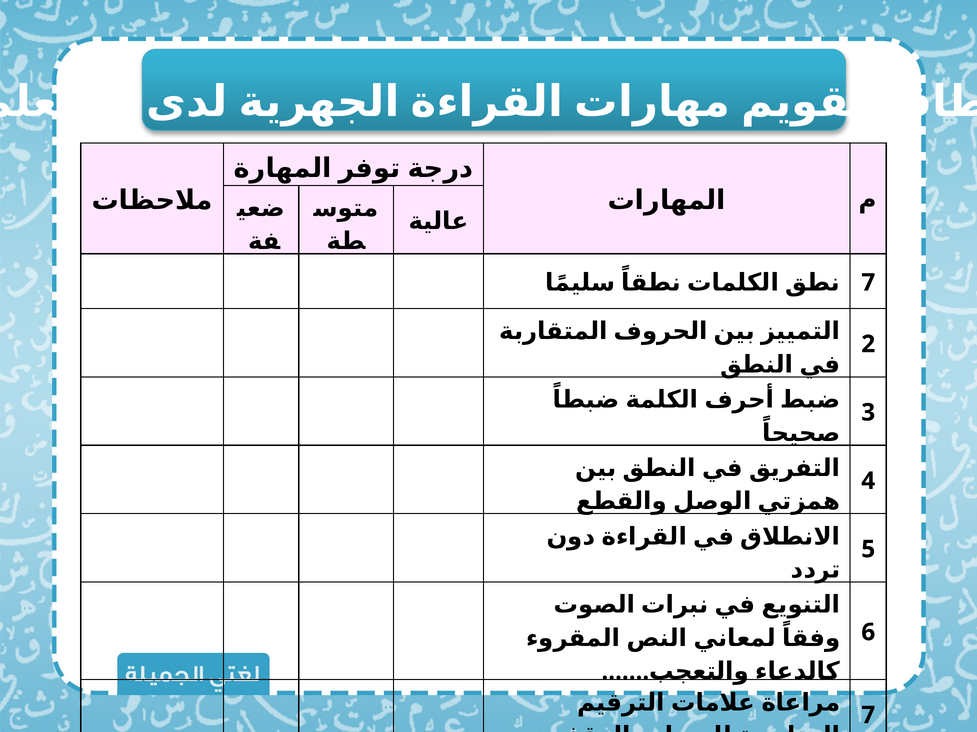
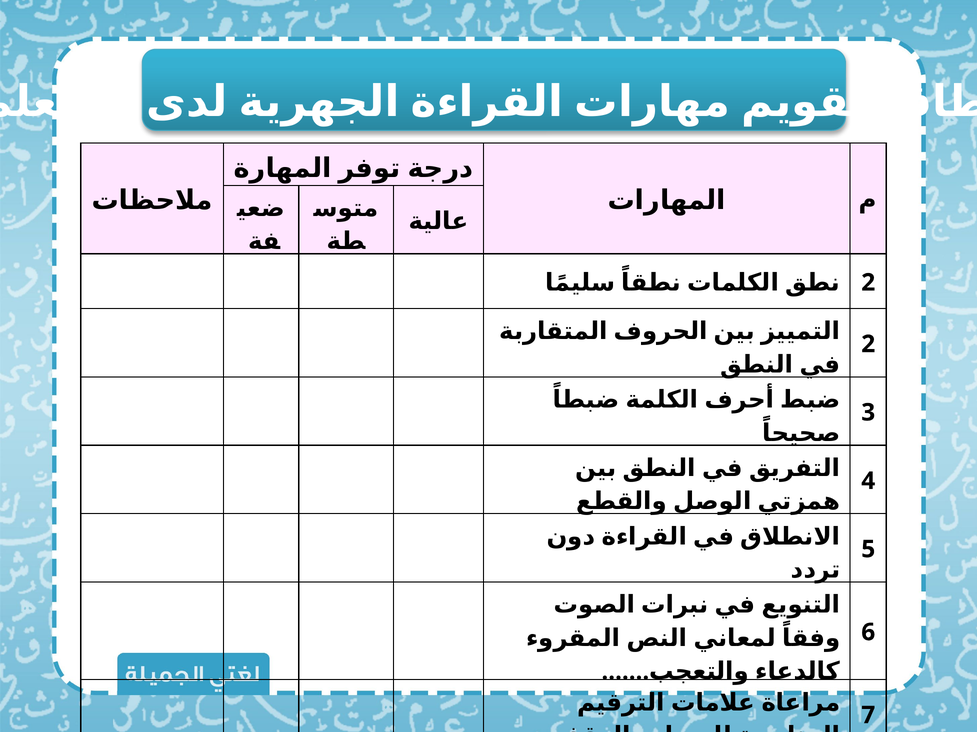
7: 7 -> 2 (868, 283)
